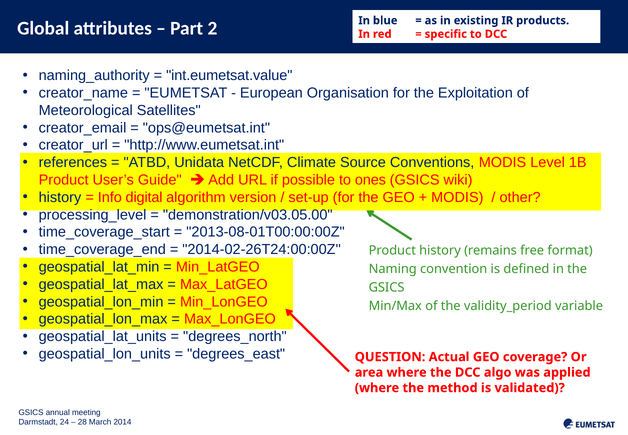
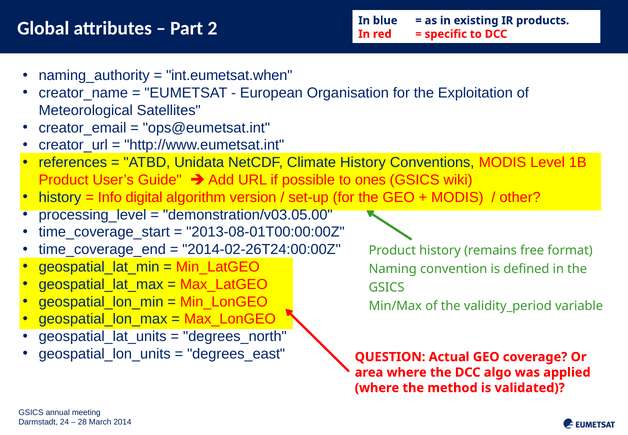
int.eumetsat.value: int.eumetsat.value -> int.eumetsat.when (229, 76)
Climate Source: Source -> History (363, 162)
